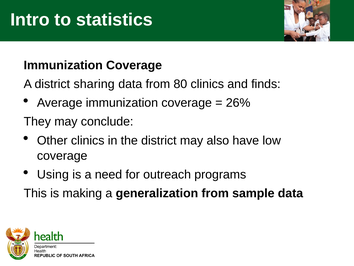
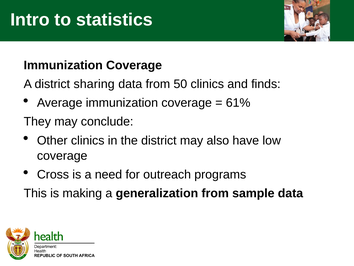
80: 80 -> 50 (180, 84)
26%: 26% -> 61% (238, 103)
Using: Using -> Cross (53, 174)
